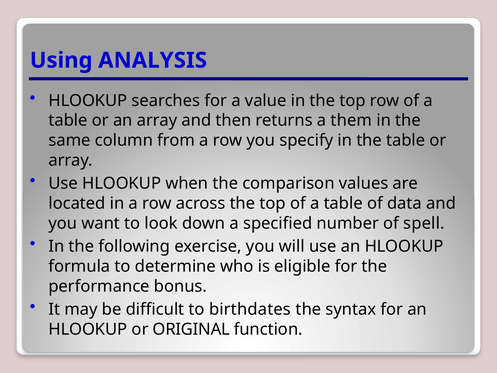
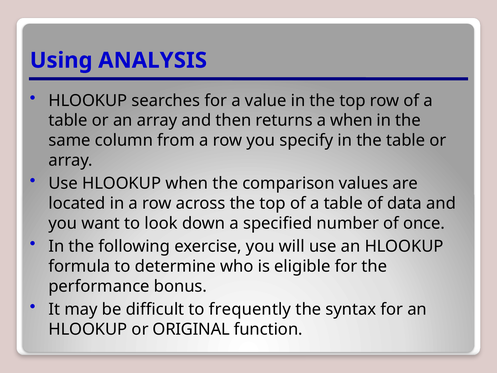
a them: them -> when (351, 120)
spell: spell -> once (424, 223)
birthdates: birthdates -> frequently (250, 309)
